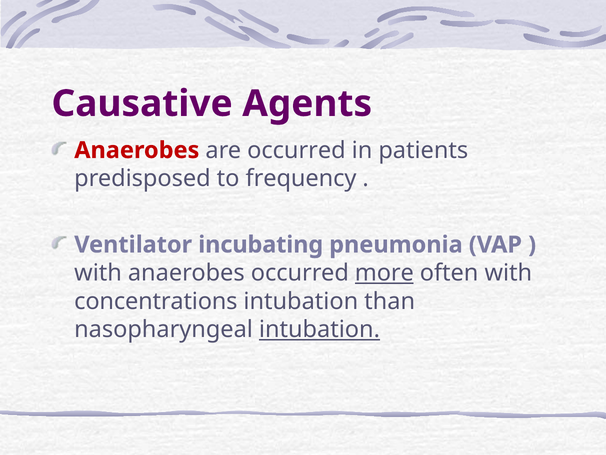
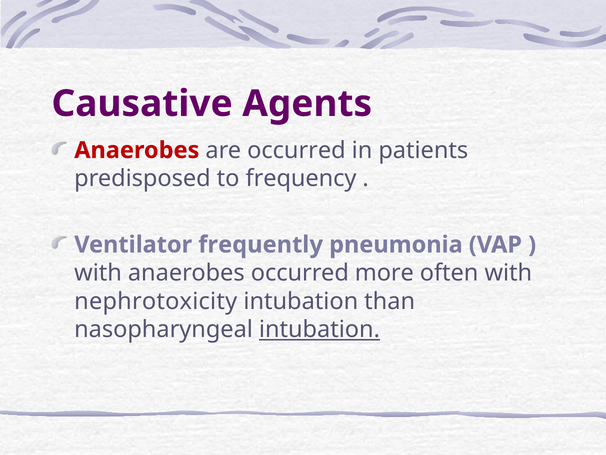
incubating: incubating -> frequently (261, 244)
more underline: present -> none (384, 273)
concentrations: concentrations -> nephrotoxicity (156, 301)
